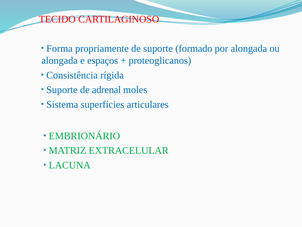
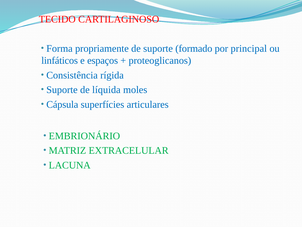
por alongada: alongada -> principal (249, 48)
alongada: alongada -> linfáticos (60, 60)
adrenal: adrenal -> líquida (106, 90)
Sistema: Sistema -> Cápsula (62, 104)
